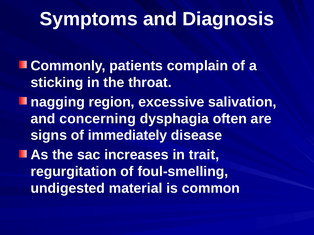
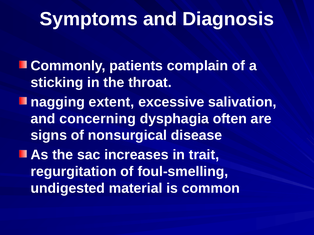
region: region -> extent (112, 102)
immediately: immediately -> nonsurgical (127, 136)
